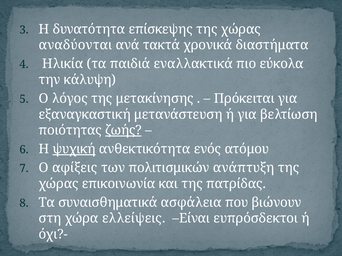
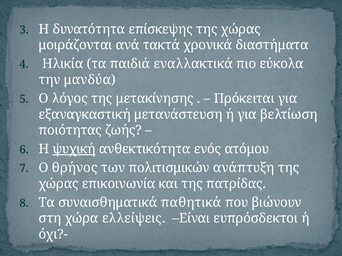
αναδύονται: αναδύονται -> μοιράζονται (75, 45)
κάλυψη: κάλυψη -> μανδύα (90, 80)
ζωής underline: present -> none (123, 131)
αφίξεις: αφίξεις -> θρήνος (75, 168)
ασφάλεια: ασφάλεια -> παθητικά (191, 203)
